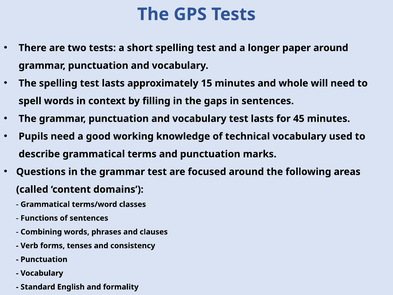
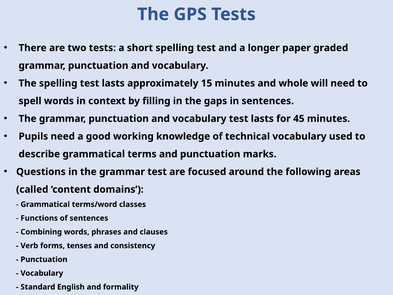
paper around: around -> graded (331, 48)
